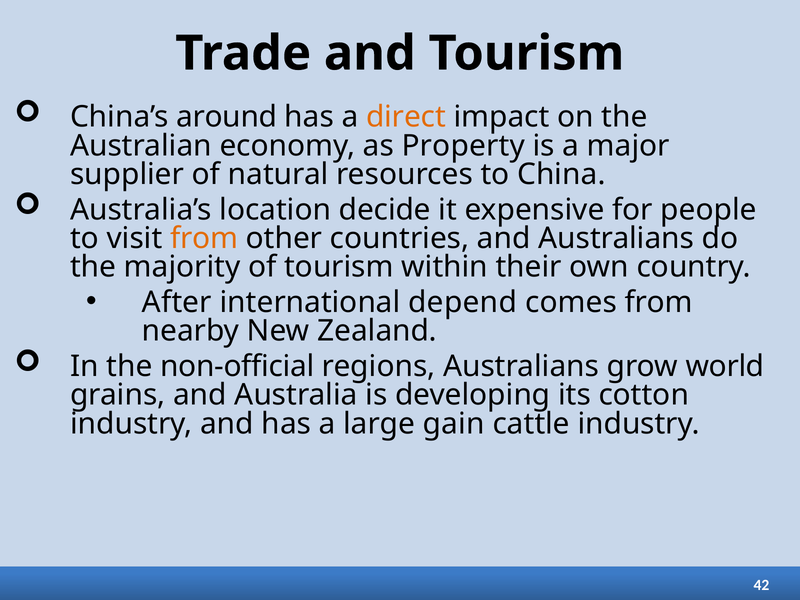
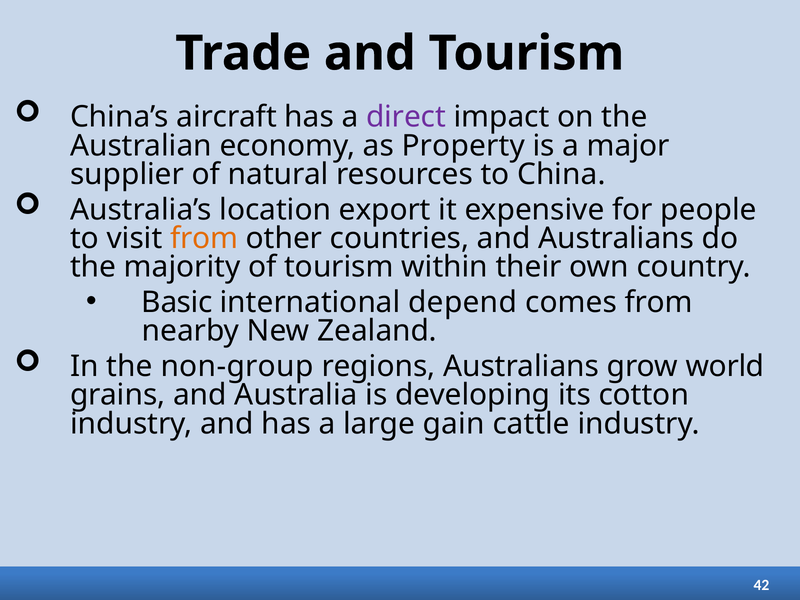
around: around -> aircraft (227, 117)
direct colour: orange -> purple (406, 117)
decide: decide -> export (385, 210)
After: After -> Basic (177, 302)
non-official: non-official -> non-group (237, 366)
